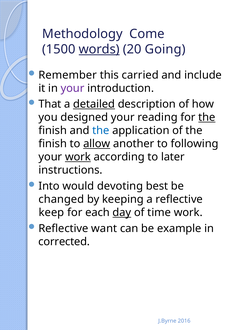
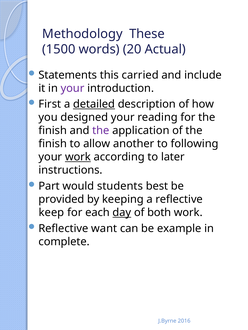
Come: Come -> These (147, 34)
words underline: present -> none (99, 49)
Going: Going -> Actual (165, 49)
Remember: Remember -> Statements (68, 75)
That: That -> First (50, 104)
the underline: present -> none (207, 118)
the colour: blue -> purple (101, 131)
allow underline: present -> none (97, 144)
Into: Into -> Part (49, 186)
devoting: devoting -> students (120, 186)
changed: changed -> provided (61, 200)
time: time -> both (159, 213)
corrected: corrected -> complete (64, 242)
